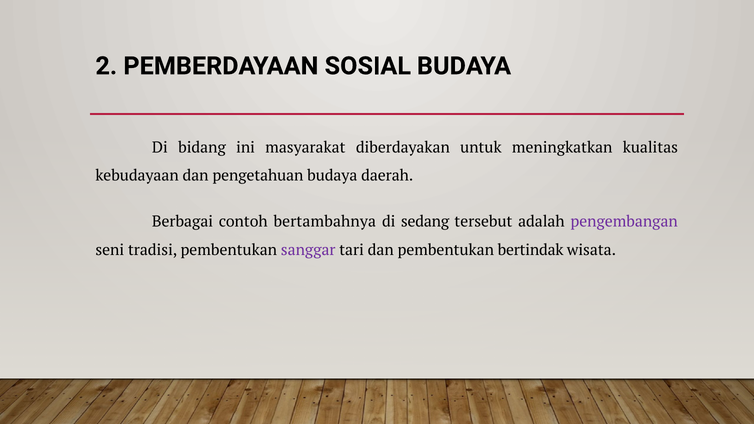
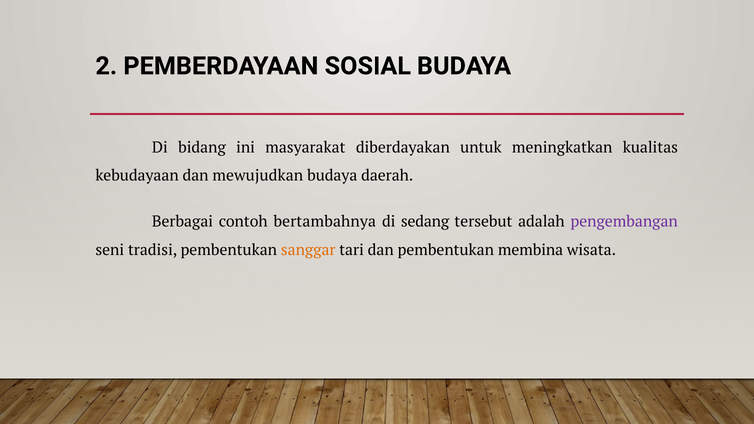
pengetahuan: pengetahuan -> mewujudkan (258, 176)
sanggar colour: purple -> orange (308, 250)
bertindak: bertindak -> membina (531, 250)
